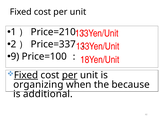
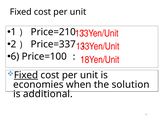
9: 9 -> 6 (15, 56)
per underline: present -> none (70, 75)
organizing: organizing -> economies (38, 85)
because: because -> solution (131, 85)
